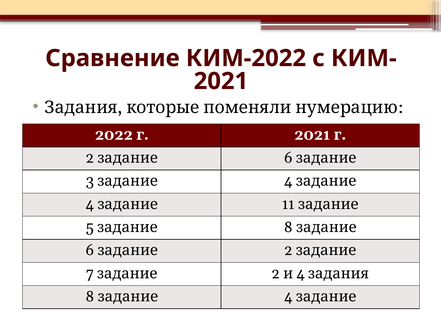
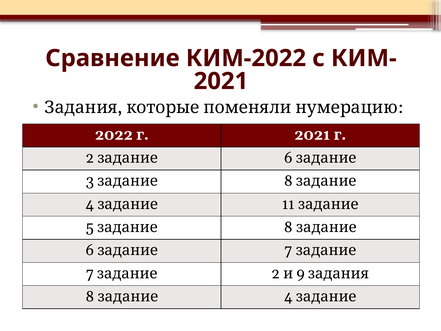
3 задание 4: 4 -> 8 (288, 181)
6 задание 2: 2 -> 7 (288, 250)
2 4: 4 -> 9 (301, 273)
